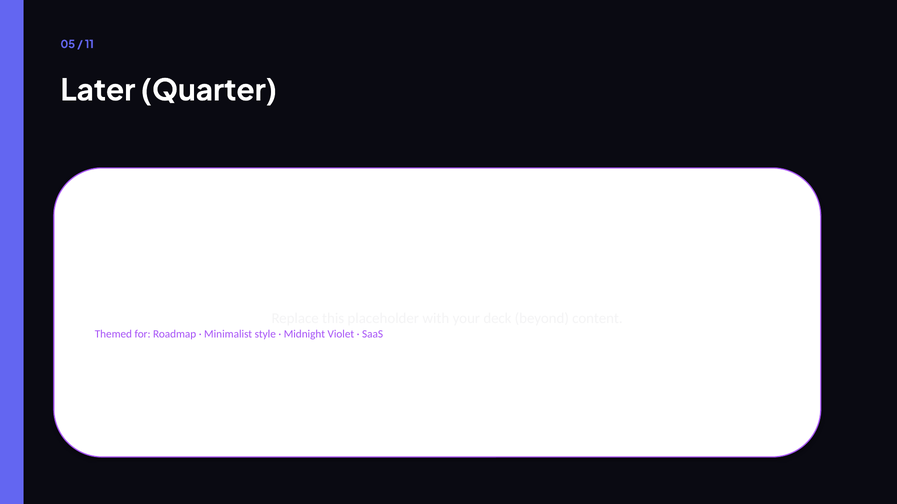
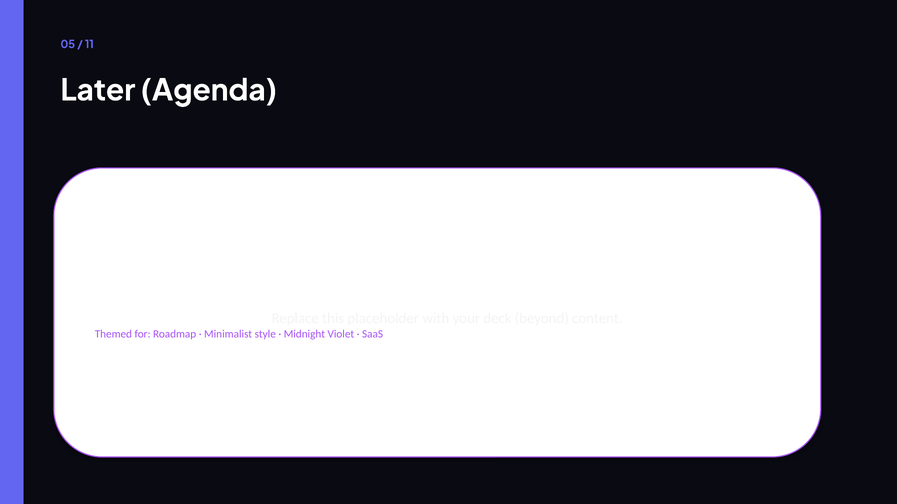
Quarter: Quarter -> Agenda (209, 91)
